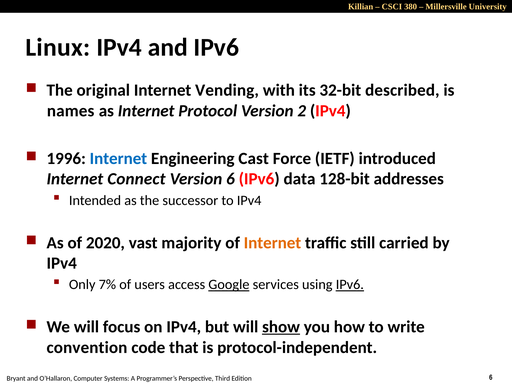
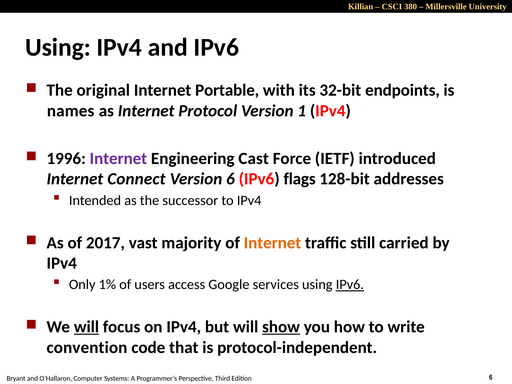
Linux: Linux -> Using (58, 48)
Vending: Vending -> Portable (227, 90)
described: described -> endpoints (402, 90)
2: 2 -> 1 (302, 111)
Internet colour: blue -> purple (118, 159)
data: data -> flags (300, 179)
2020: 2020 -> 2017 (105, 243)
7%: 7% -> 1% (107, 285)
Google underline: present -> none (229, 285)
will underline: none -> present (86, 327)
